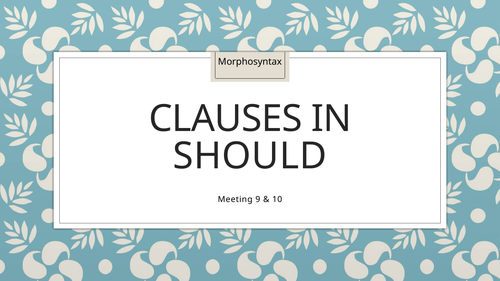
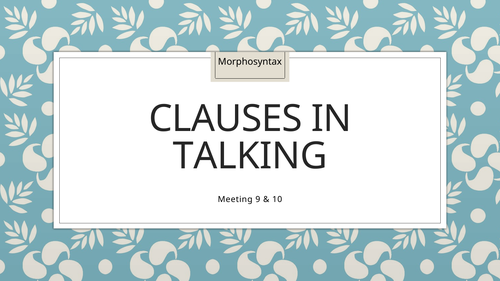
SHOULD: SHOULD -> TALKING (250, 156)
